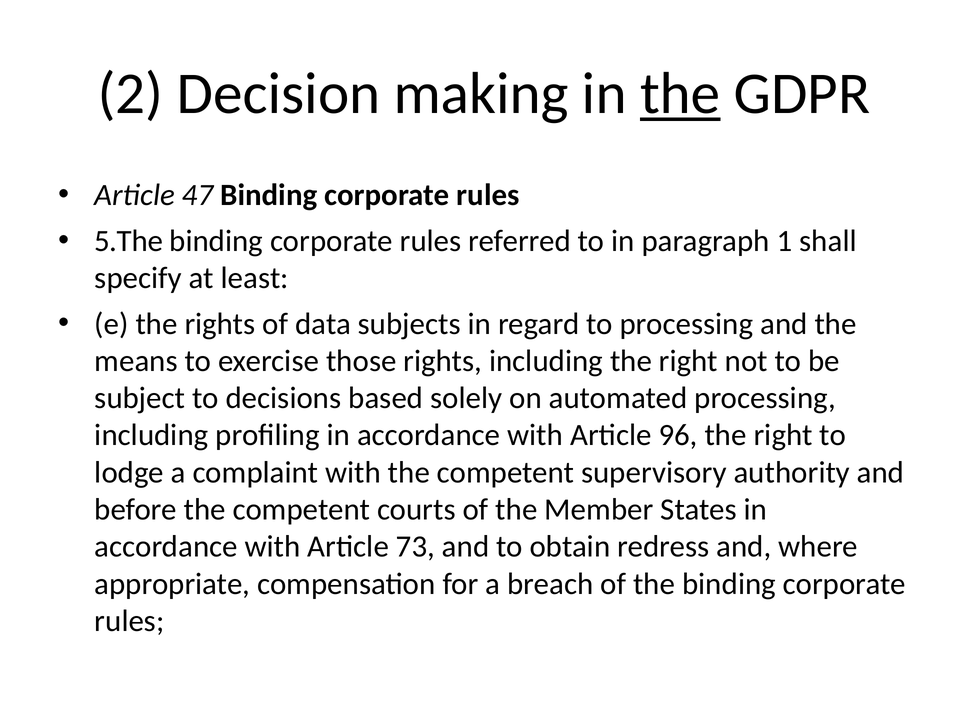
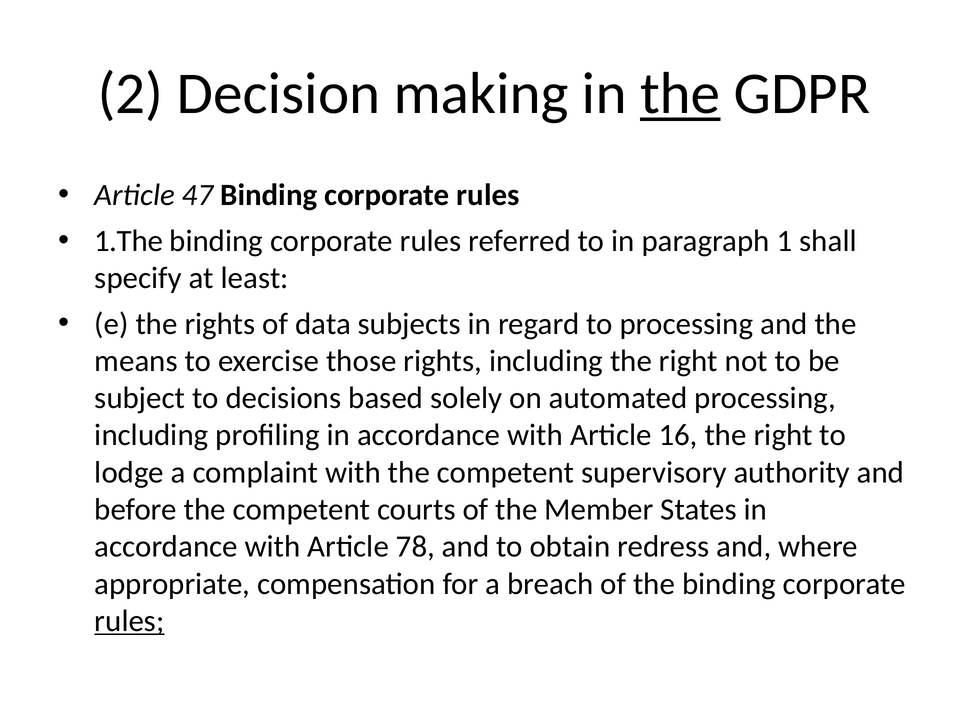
5.The: 5.The -> 1.The (129, 241)
96: 96 -> 16 (678, 435)
73: 73 -> 78 (415, 546)
rules underline: none -> present (129, 621)
